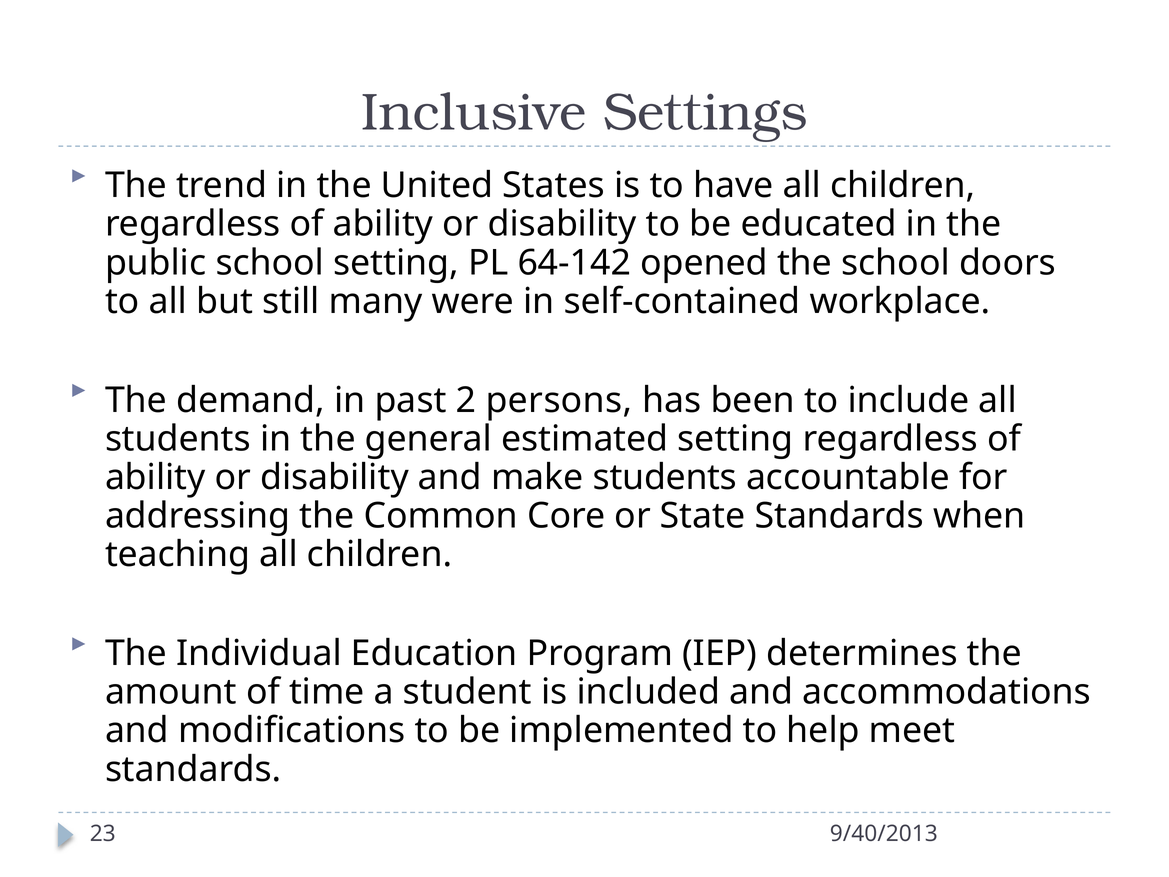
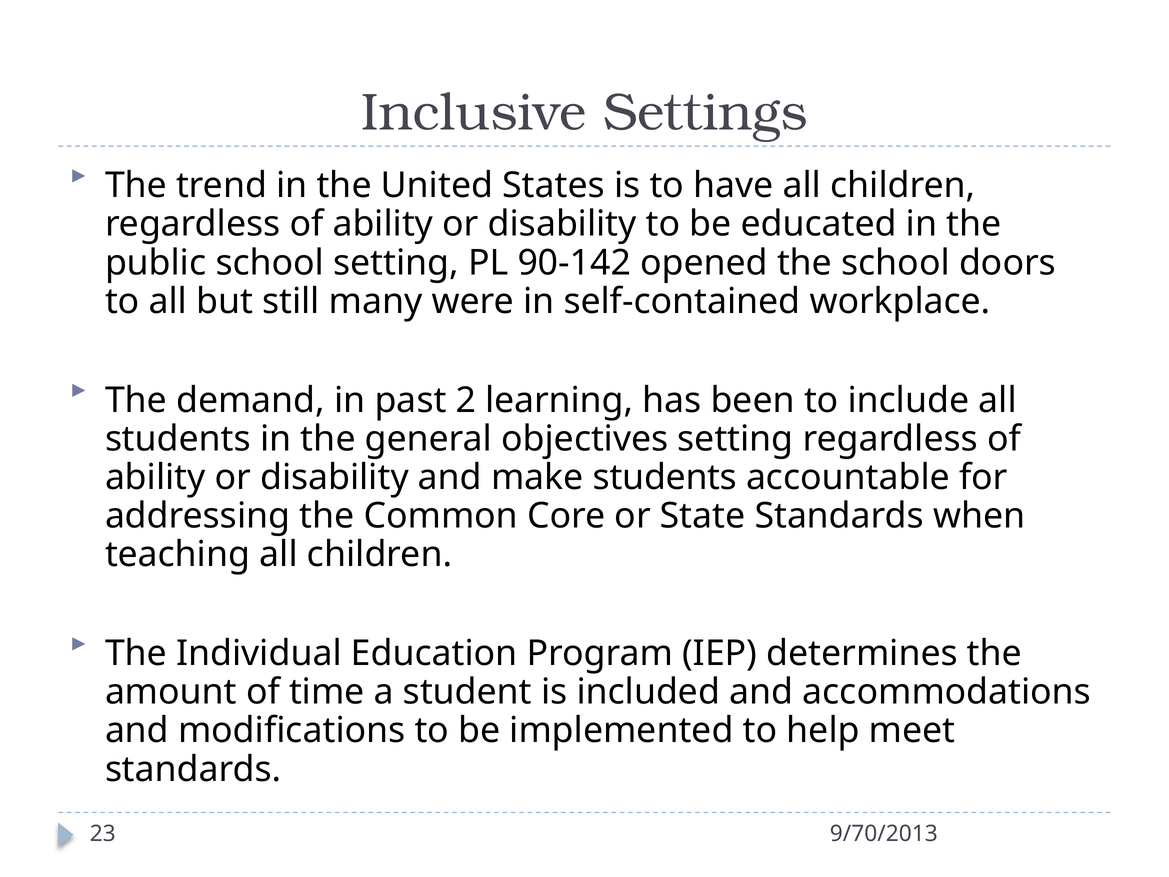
64-142: 64-142 -> 90-142 (574, 263)
persons: persons -> learning (559, 400)
estimated: estimated -> objectives (585, 439)
9/40/2013: 9/40/2013 -> 9/70/2013 (884, 834)
